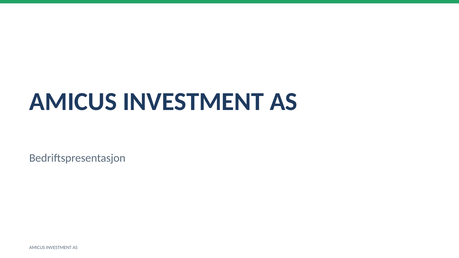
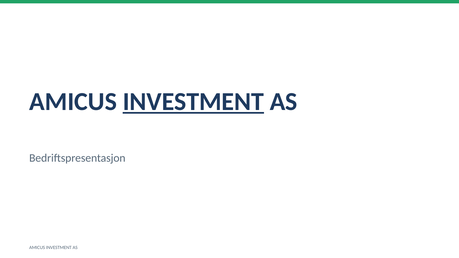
INVESTMENT underline: none -> present (193, 102)
